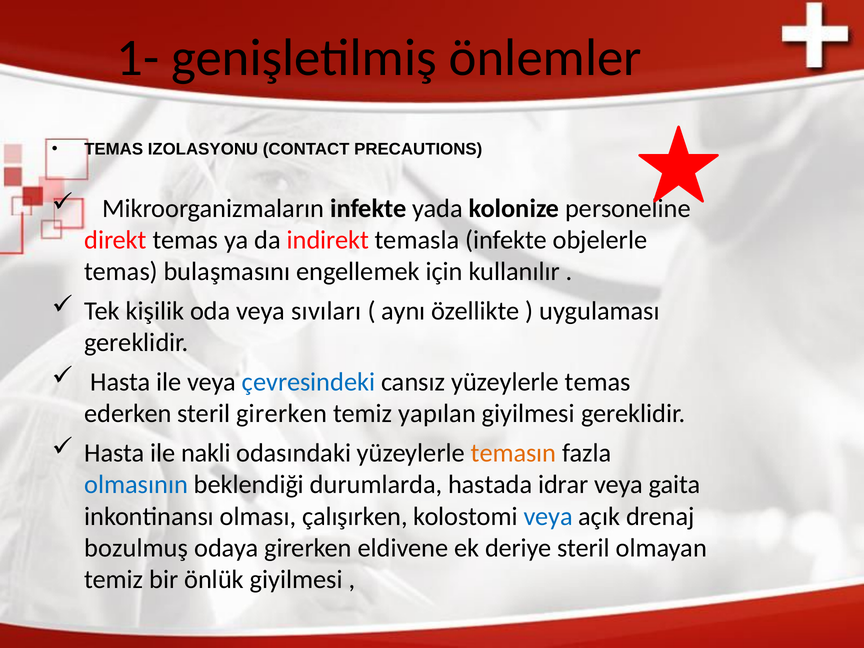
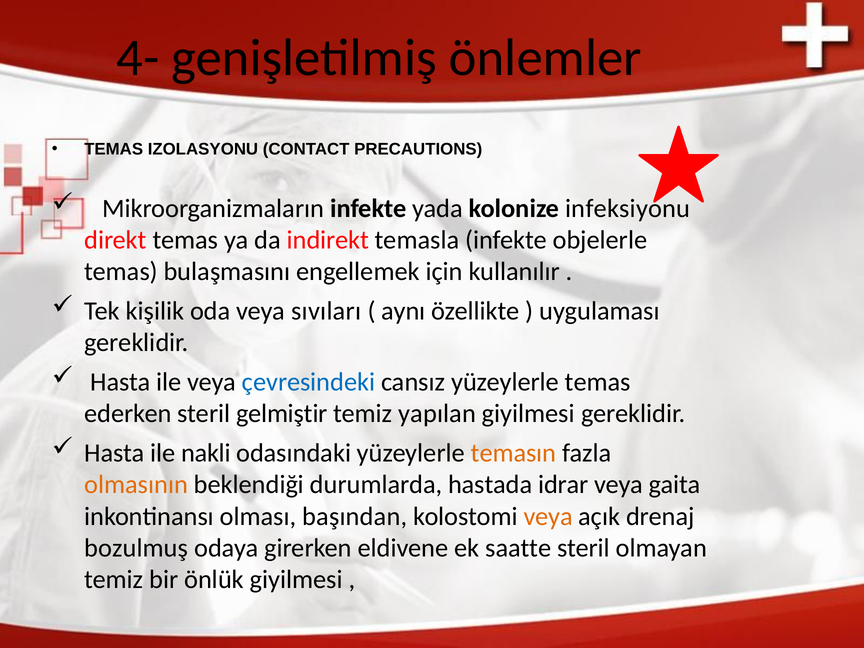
1-: 1- -> 4- (138, 58)
personeline: personeline -> infeksiyonu (628, 208)
steril girerken: girerken -> gelmiştir (282, 414)
olmasının colour: blue -> orange (136, 485)
çalışırken: çalışırken -> başından (355, 516)
veya colour: blue -> orange (548, 516)
deriye: deriye -> saatte (518, 548)
